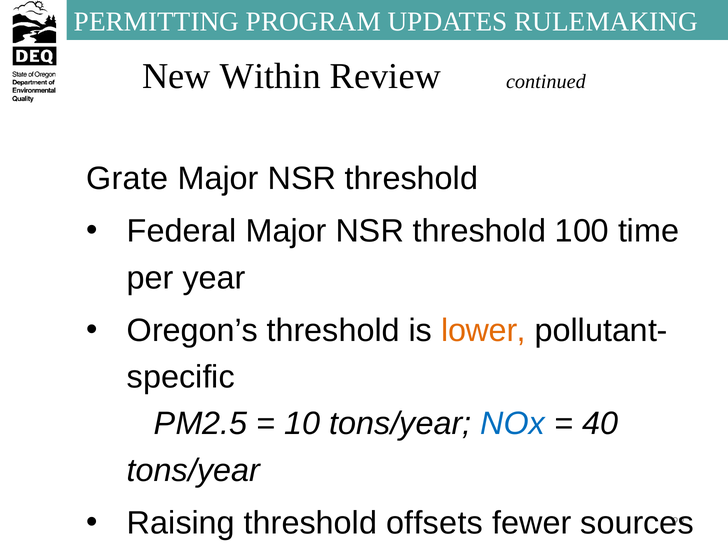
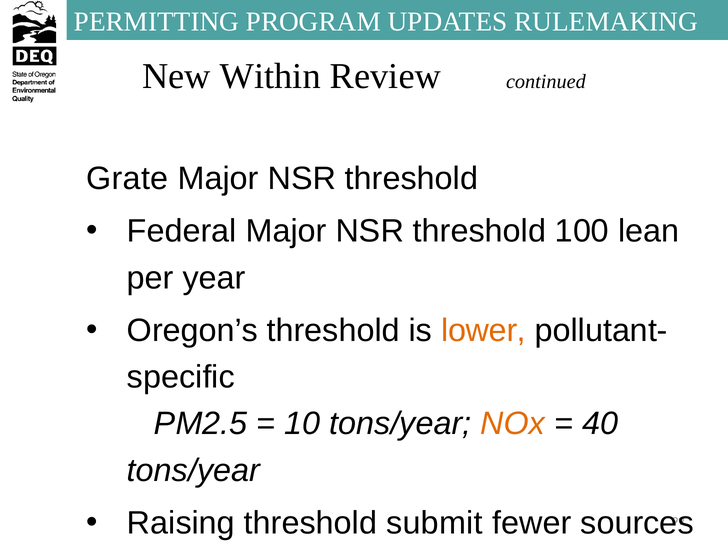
time: time -> lean (649, 231)
NOx colour: blue -> orange (513, 424)
offsets: offsets -> submit (435, 523)
